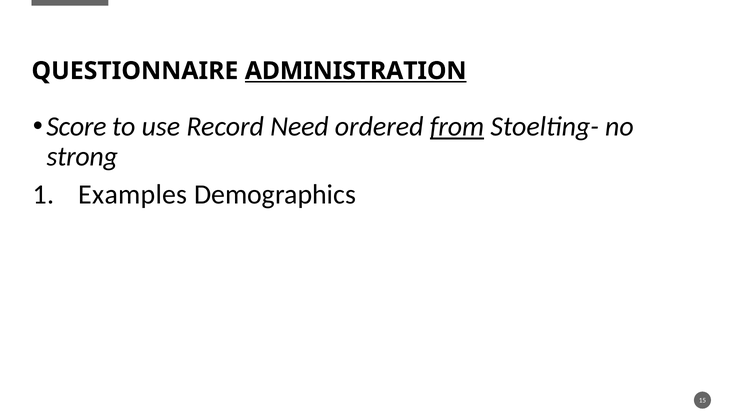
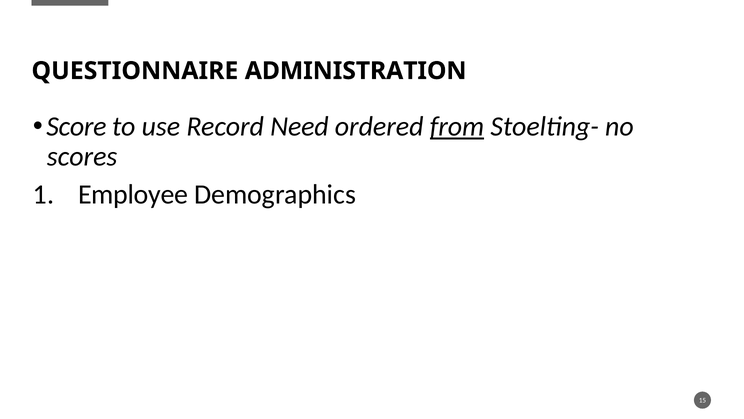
ADMINISTRATION underline: present -> none (356, 71)
strong: strong -> scores (82, 156)
Examples: Examples -> Employee (133, 194)
